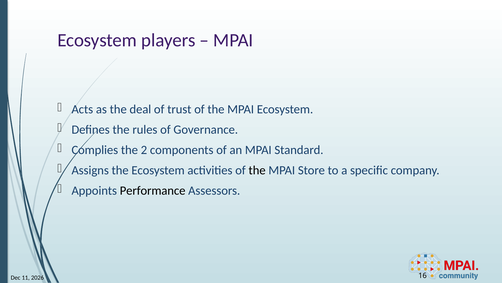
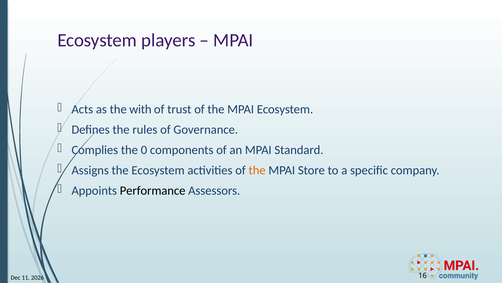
deal: deal -> with (140, 109)
2: 2 -> 0 (144, 150)
the colour: black -> orange (257, 170)
